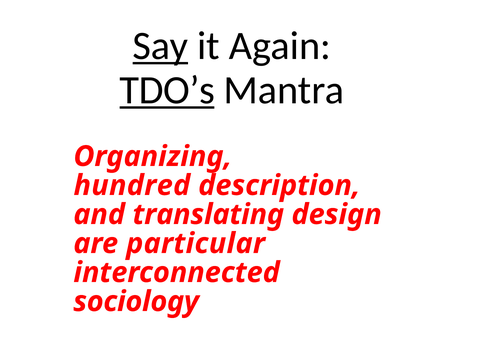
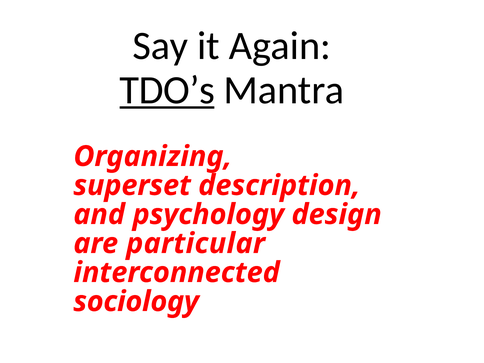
Say underline: present -> none (160, 46)
hundred: hundred -> superset (132, 185)
translating: translating -> psychology (208, 214)
